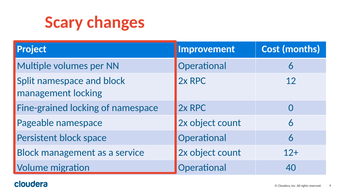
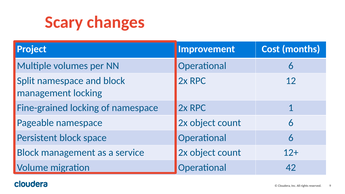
0: 0 -> 1 (291, 108)
40: 40 -> 42 (291, 168)
